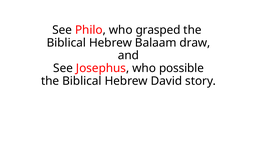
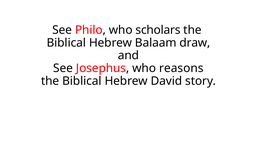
grasped: grasped -> scholars (158, 30)
possible: possible -> reasons (181, 68)
